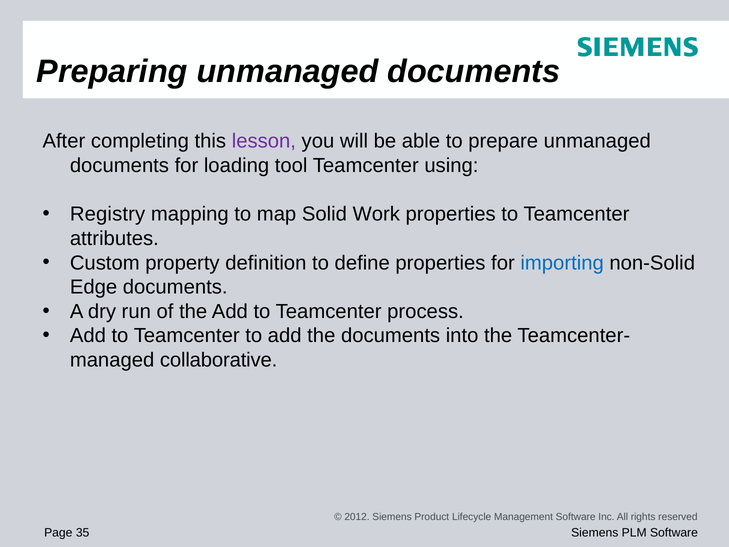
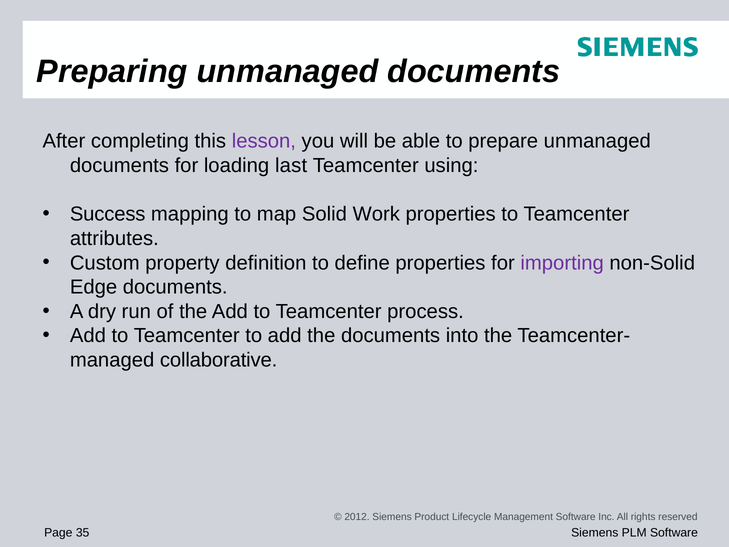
tool: tool -> last (291, 165)
Registry: Registry -> Success (108, 214)
importing colour: blue -> purple (562, 263)
